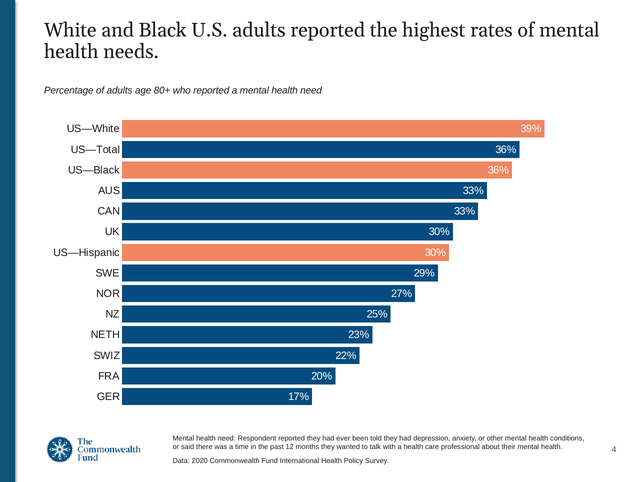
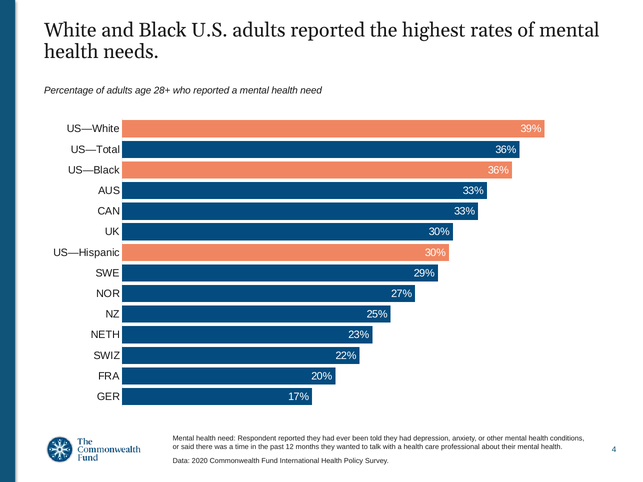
80+: 80+ -> 28+ (162, 91)
